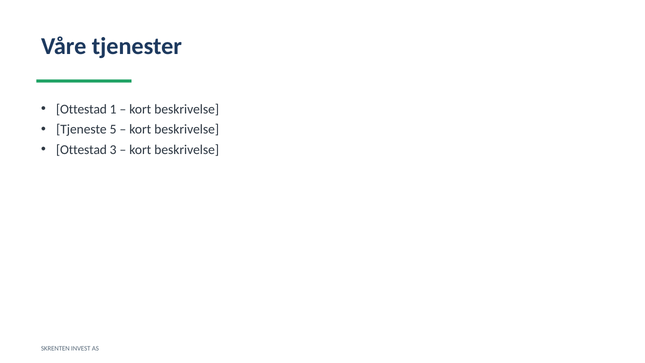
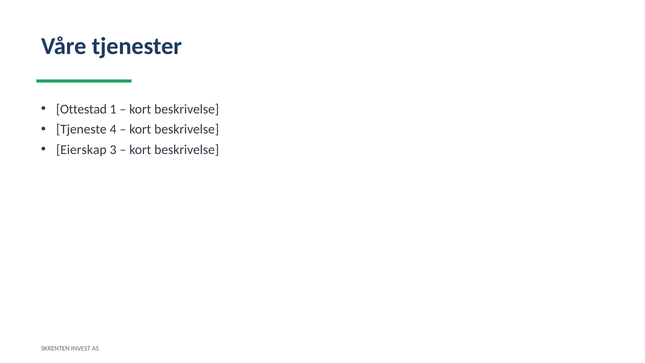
5: 5 -> 4 (113, 129)
Ottestad: Ottestad -> Eierskap (81, 150)
